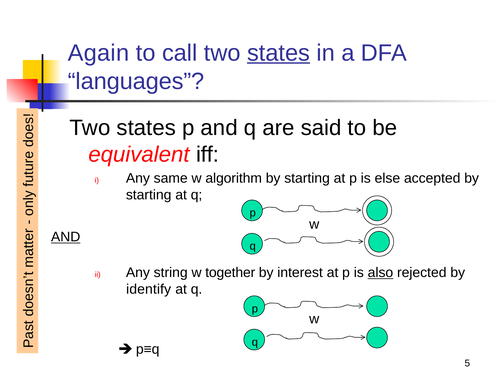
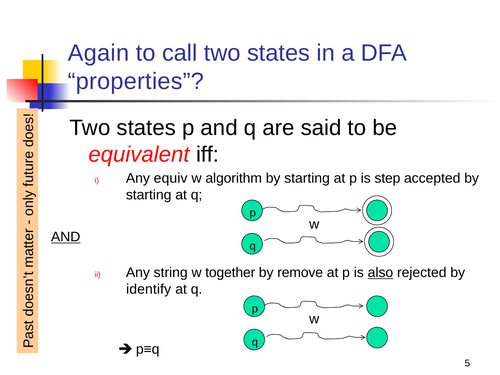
states underline: present -> none (279, 53)
languages: languages -> properties (136, 81)
same: same -> equiv (171, 178)
else: else -> step (387, 178)
interest: interest -> remove (300, 273)
